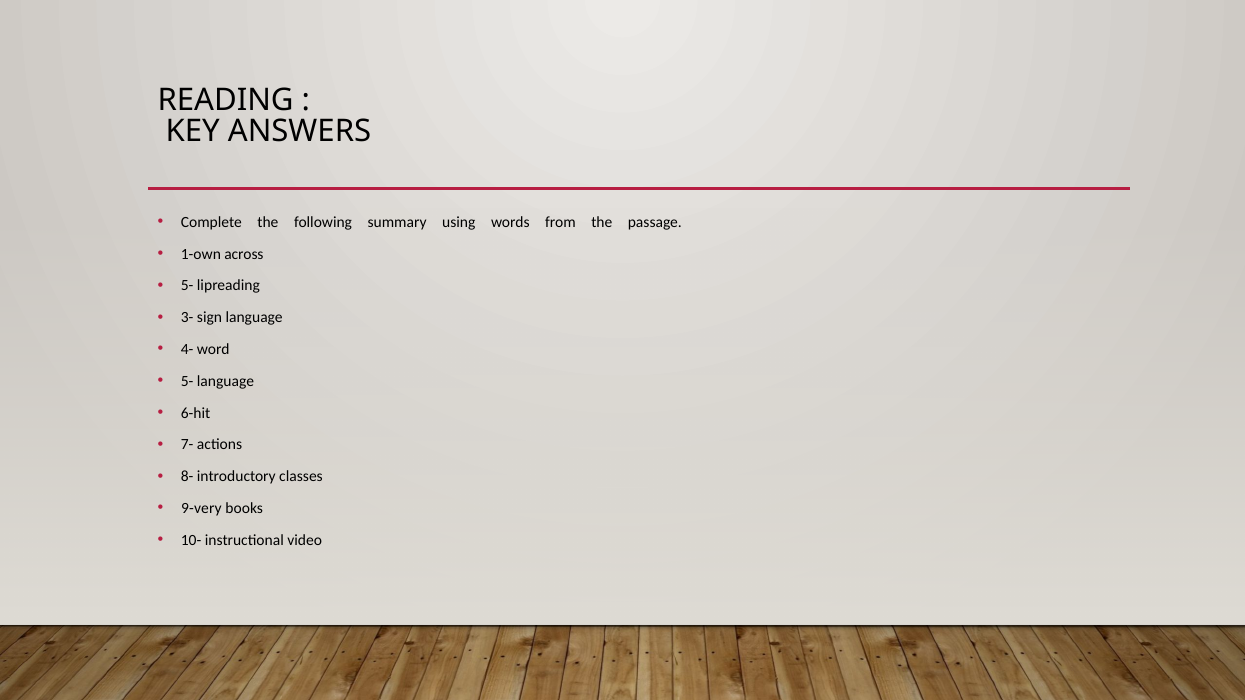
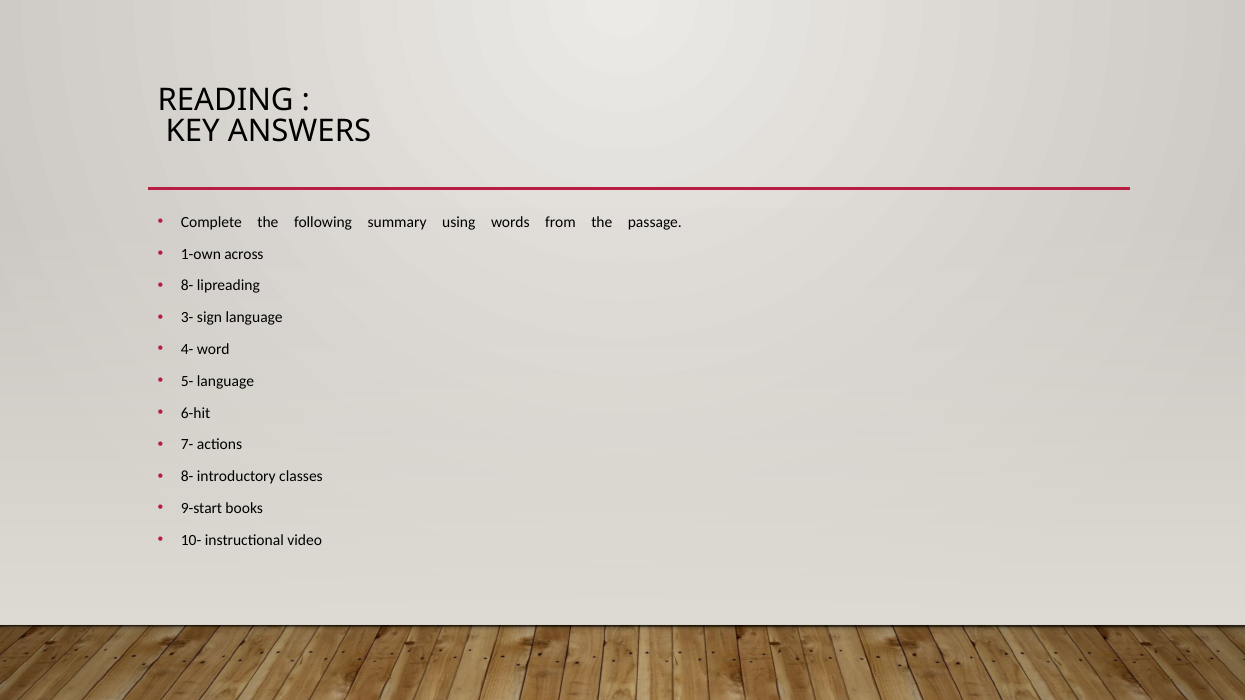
5-: 5- -> 8- (187, 286)
9-very: 9-very -> 9-start (202, 509)
